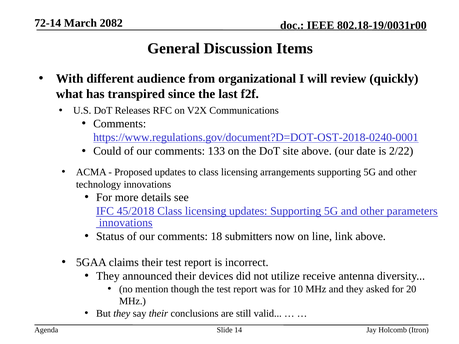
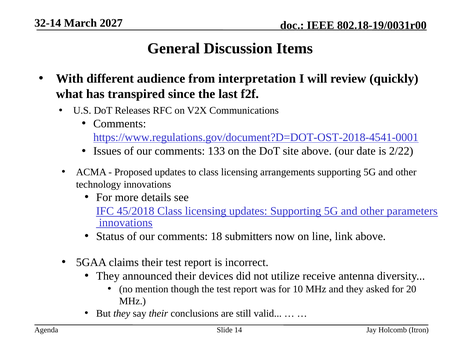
72-14: 72-14 -> 32-14 (48, 23)
2082: 2082 -> 2027 (111, 23)
organizational: organizational -> interpretation (257, 79)
https://www.regulations.gov/document?D=DOT-OST-2018-0240-0001: https://www.regulations.gov/document?D=DOT-OST-2018-0240-0001 -> https://www.regulations.gov/document?D=DOT-OST-2018-4541-0001 (256, 138)
Could: Could -> Issues (107, 151)
